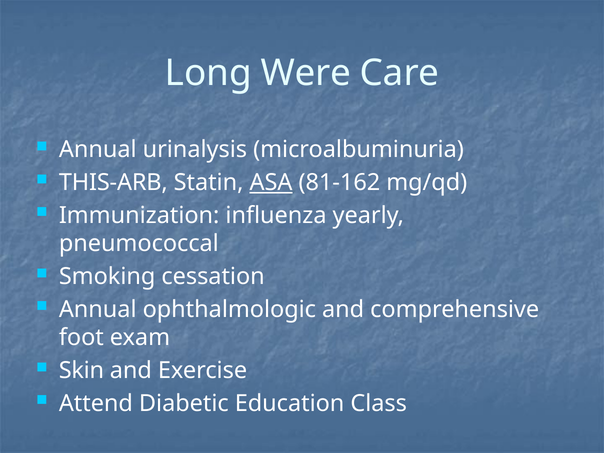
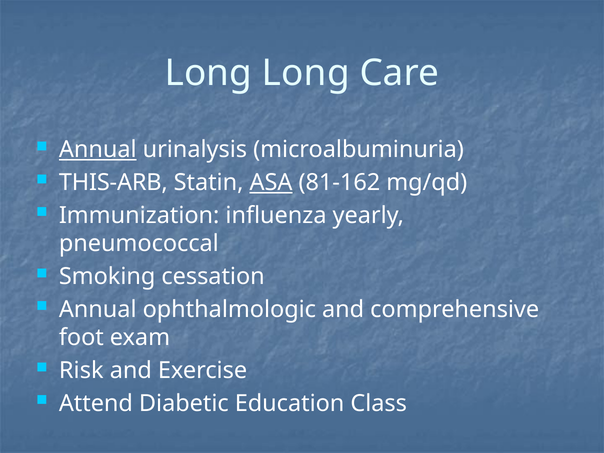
Long Were: Were -> Long (306, 73)
Annual underline: none -> present (98, 150)
Skin: Skin -> Risk (81, 371)
